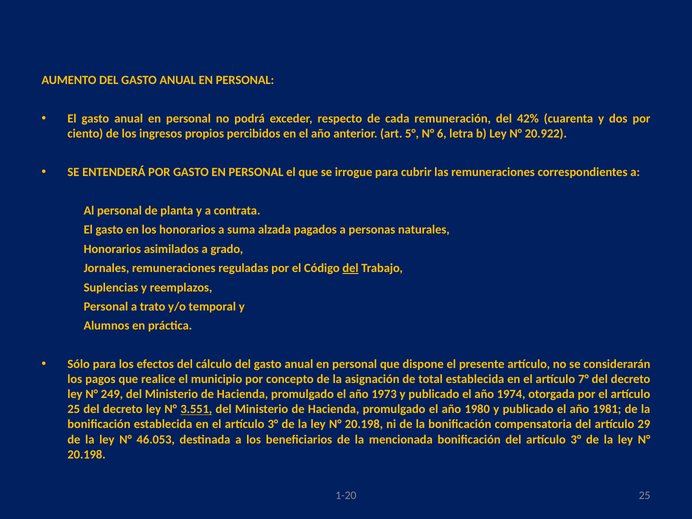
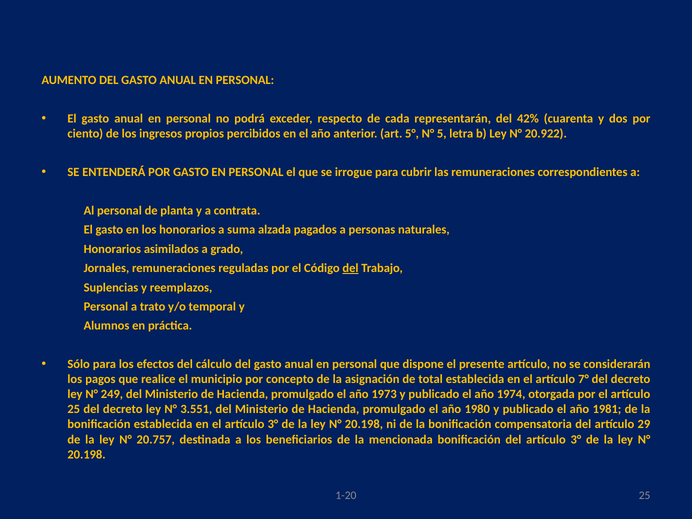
remuneración: remuneración -> representarán (453, 118)
6: 6 -> 5 (442, 134)
3.551 underline: present -> none (196, 409)
46.053: 46.053 -> 20.757 (156, 439)
